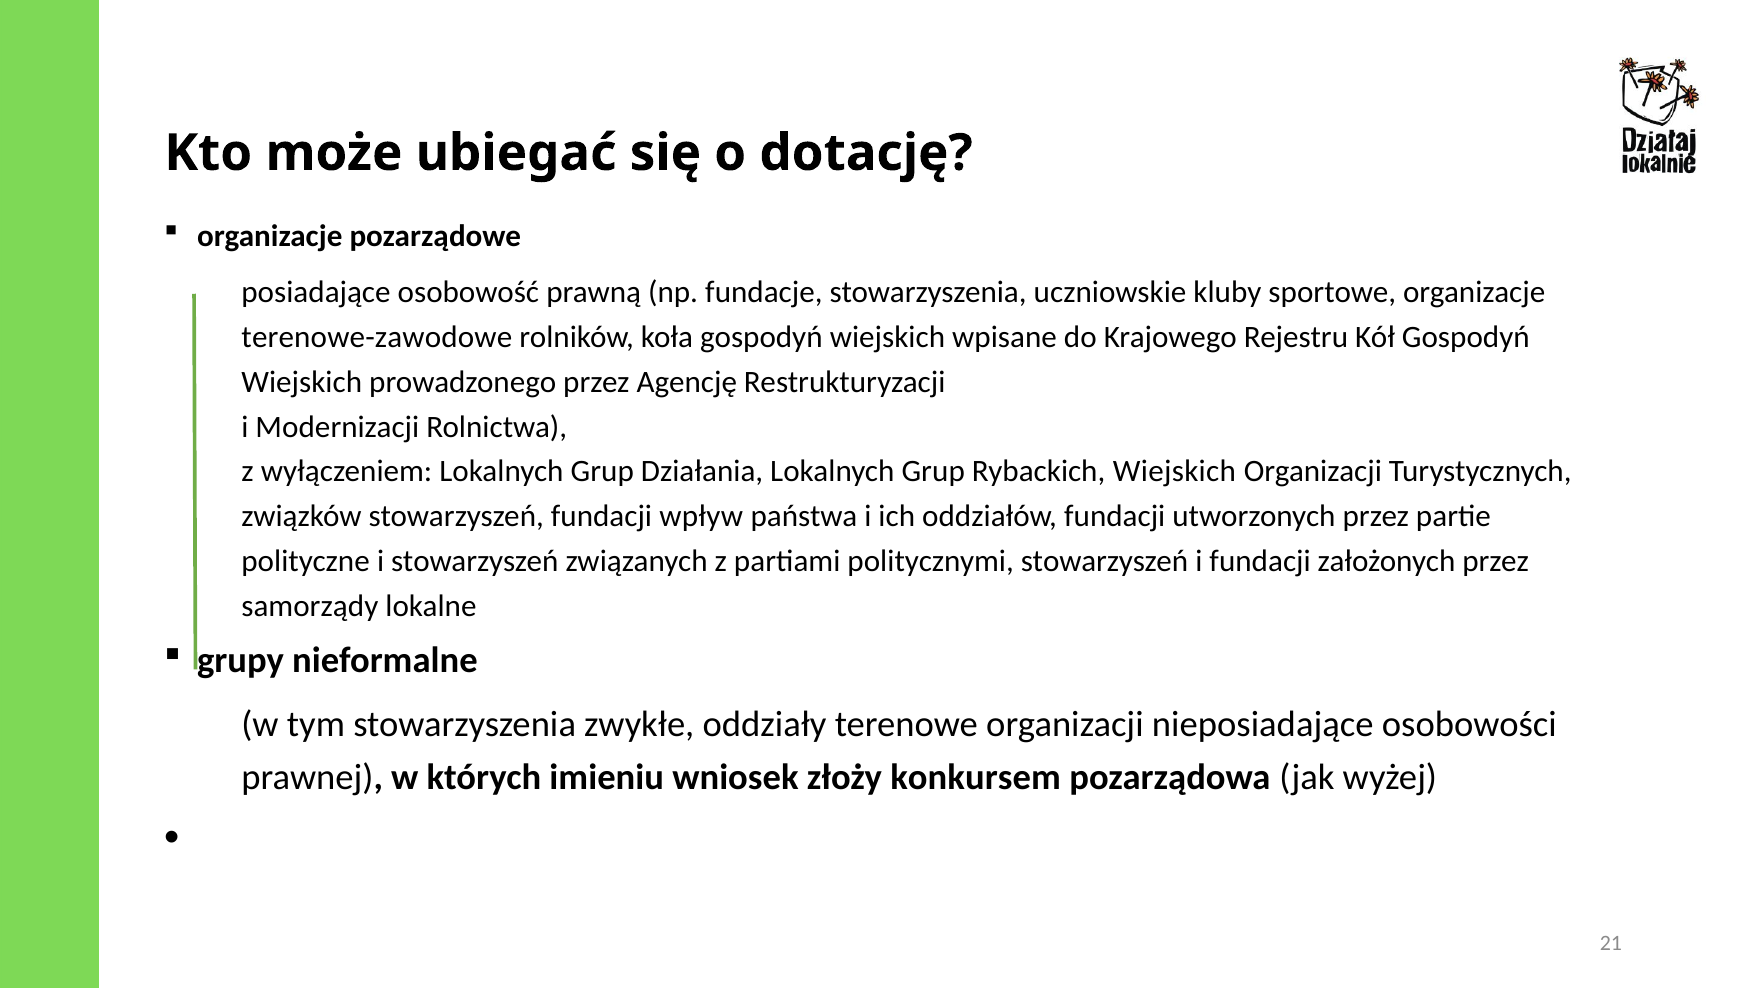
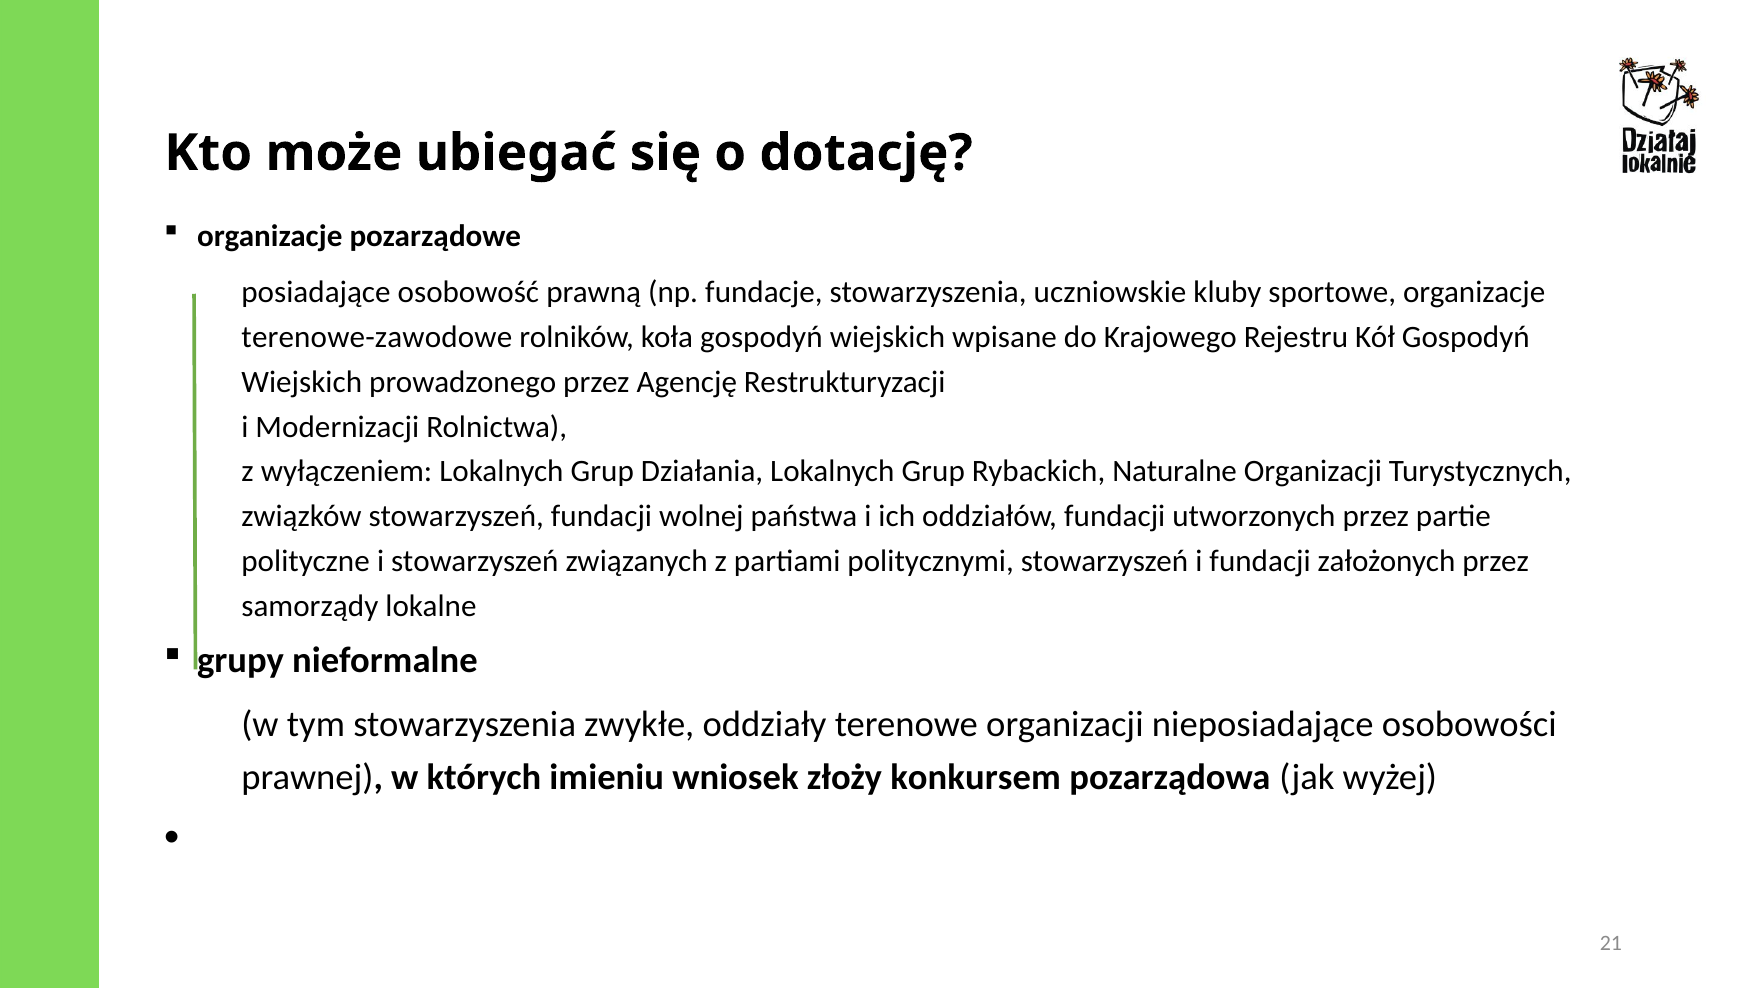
Rybackich Wiejskich: Wiejskich -> Naturalne (1175, 472)
wpływ: wpływ -> wolnej (701, 516)
